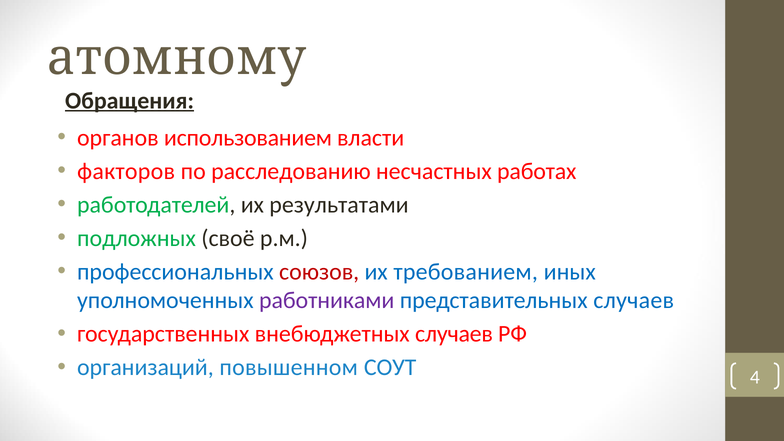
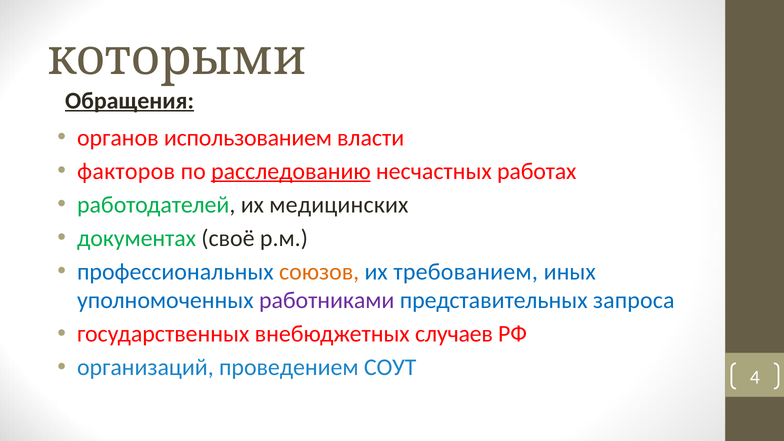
атомному: атомному -> которыми (177, 58)
расследованию underline: none -> present (291, 171)
результатами: результатами -> медицинских (339, 205)
подложных: подложных -> документах (137, 238)
союзов colour: red -> orange (319, 272)
представительных случаев: случаев -> запроса (634, 300)
повышенном: повышенном -> проведением (289, 367)
